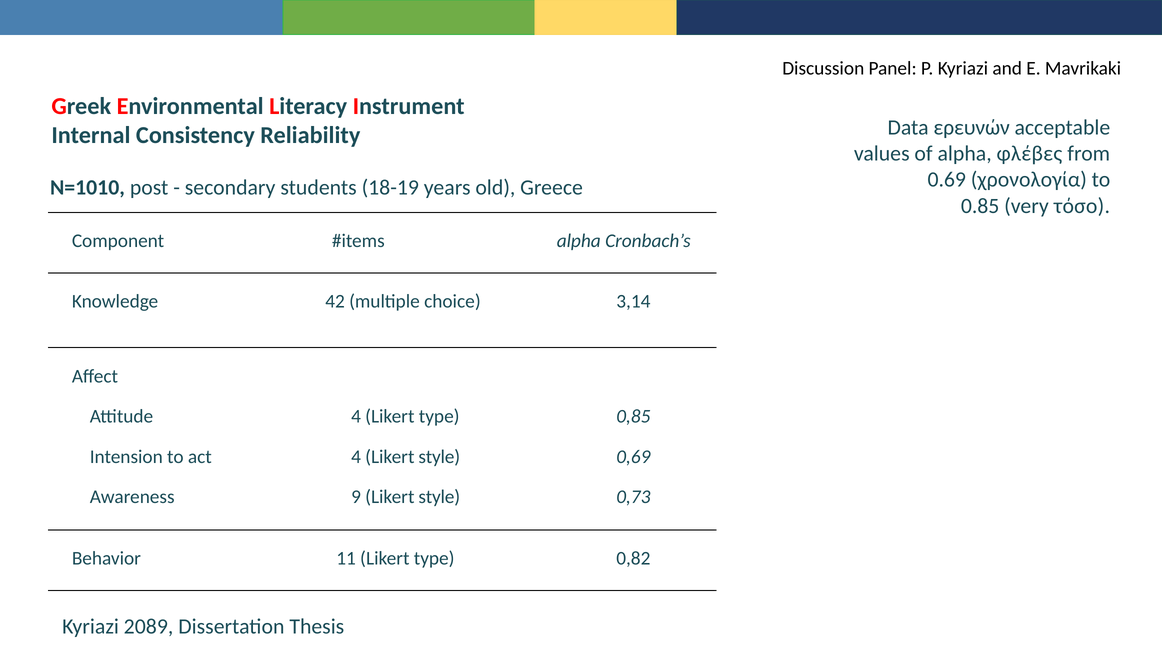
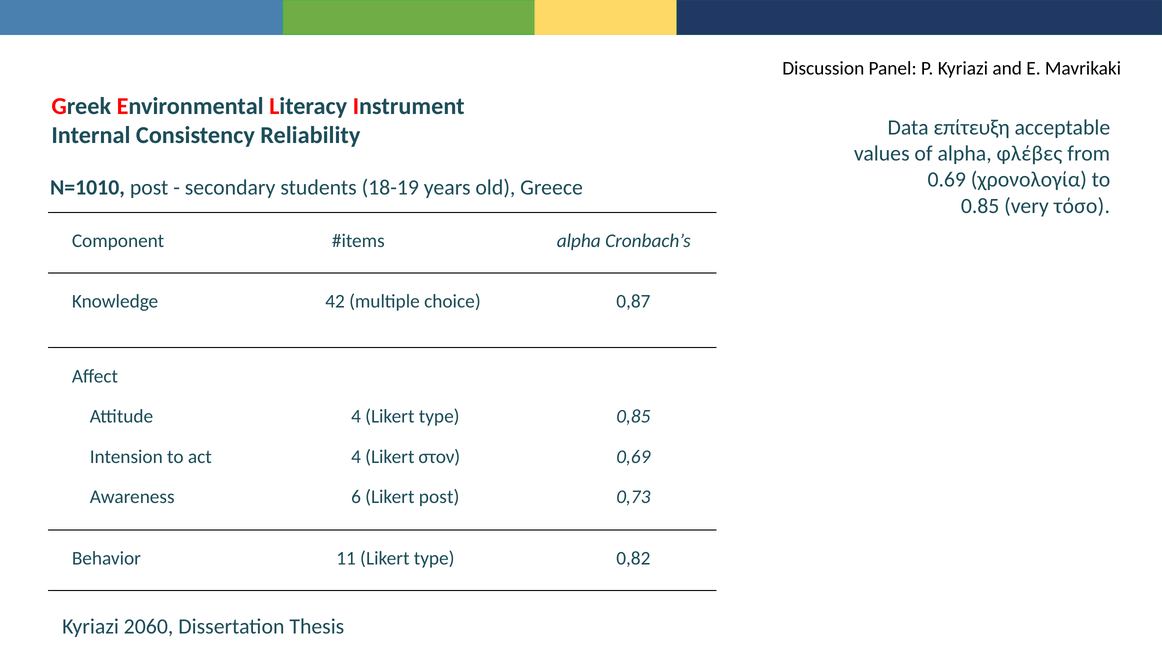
ερευνών: ερευνών -> επίτευξη (972, 127)
3,14: 3,14 -> 0,87 (633, 301)
4 Likert style: style -> στον (439, 456)
9: 9 -> 6 (356, 497)
style: style -> post (439, 497)
2089: 2089 -> 2060 (149, 626)
